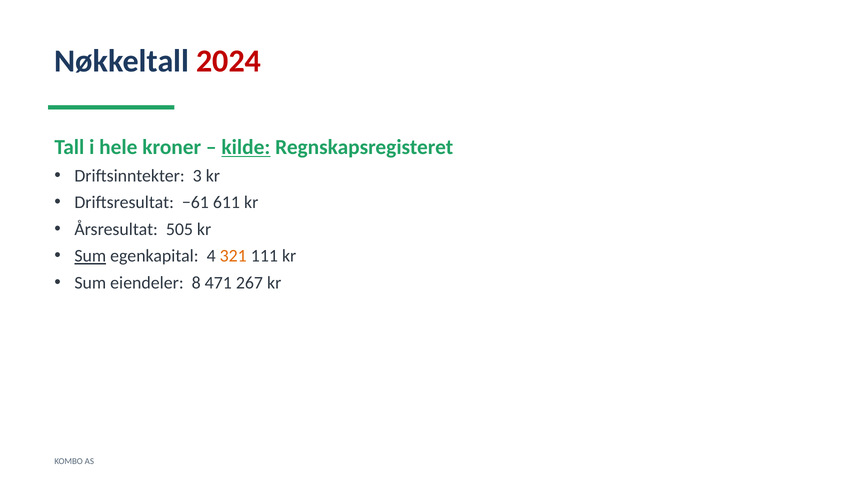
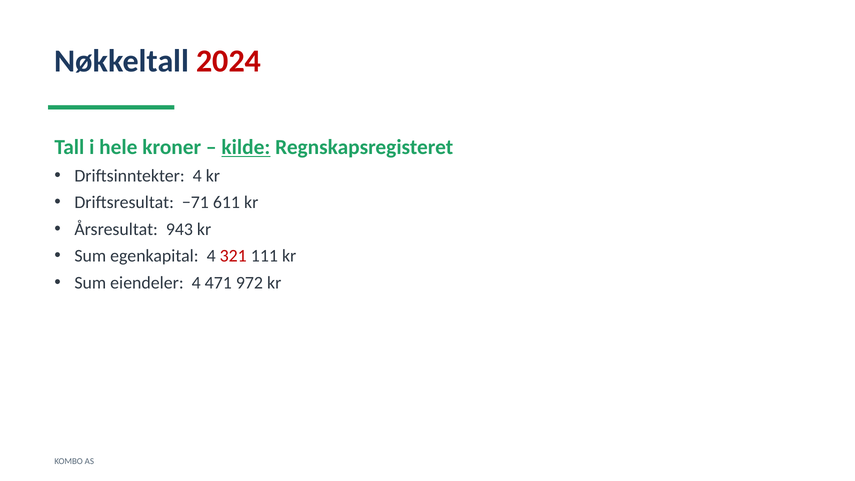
Driftsinntekter 3: 3 -> 4 (197, 176)
−61: −61 -> −71 (195, 203)
505: 505 -> 943 (179, 229)
Sum underline: present -> none (90, 256)
321 colour: orange -> red (233, 256)
eiendeler 8: 8 -> 4 (196, 283)
267: 267 -> 972 (249, 283)
